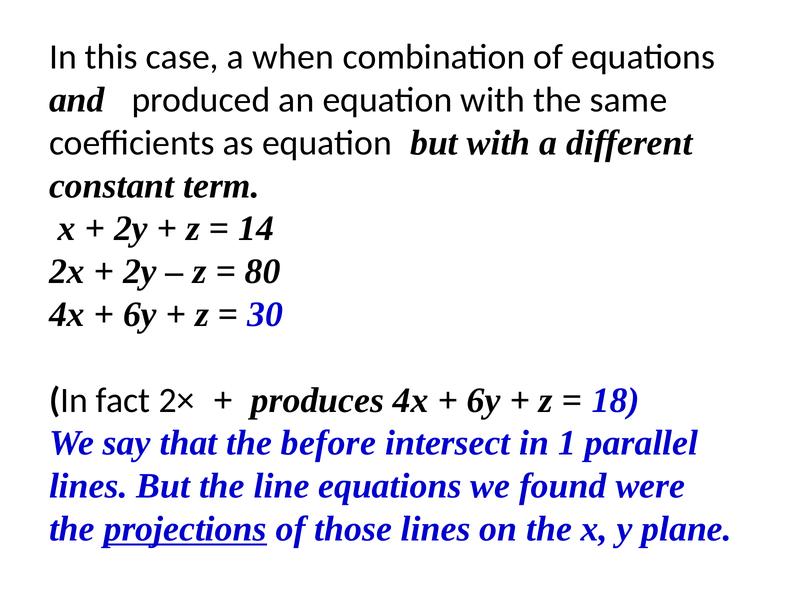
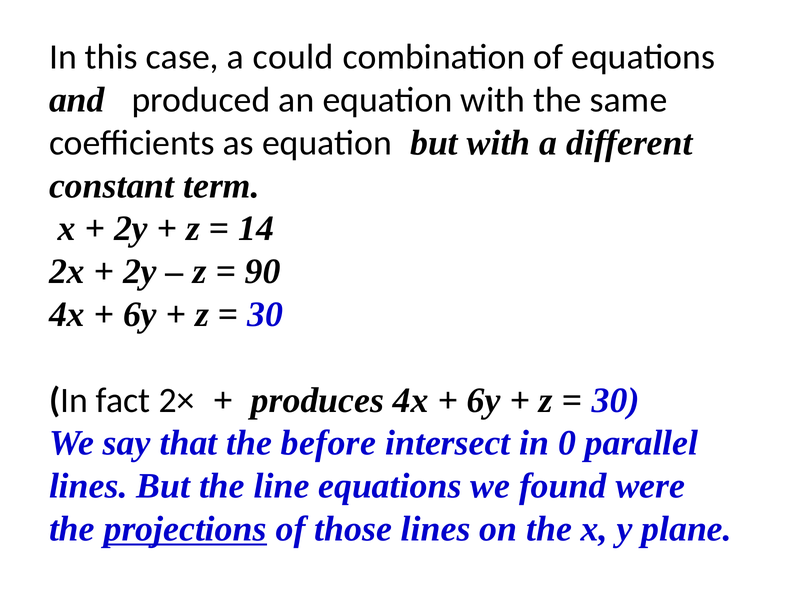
when: when -> could (293, 57)
80: 80 -> 90 (263, 272)
18: 18 -> 30 (616, 401)
1: 1 -> 0 (567, 444)
